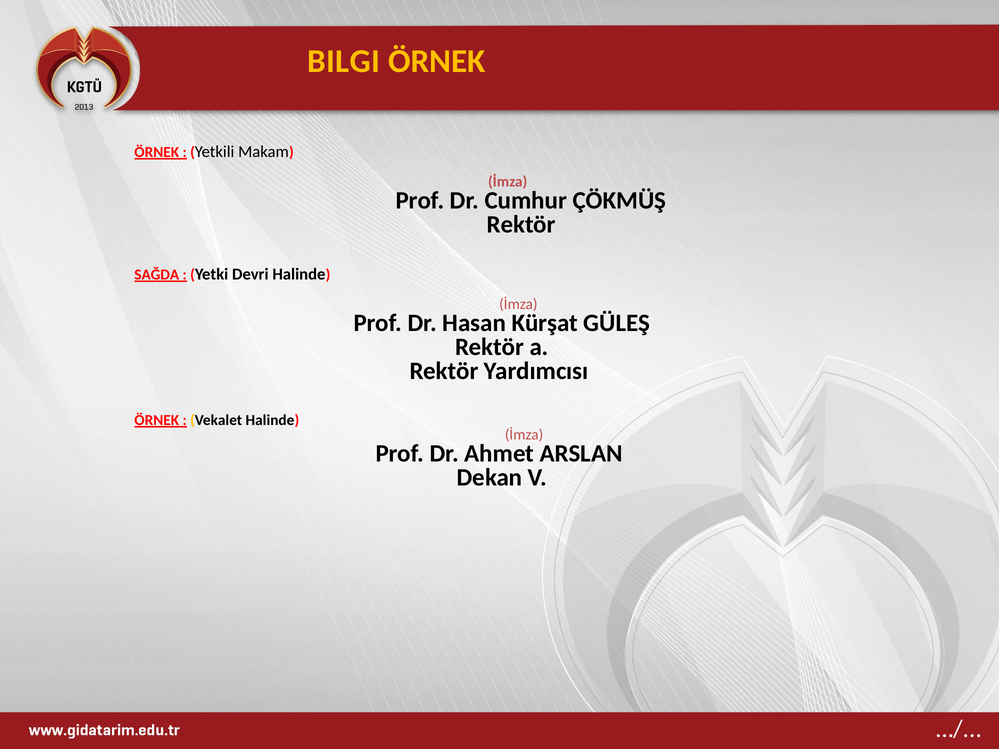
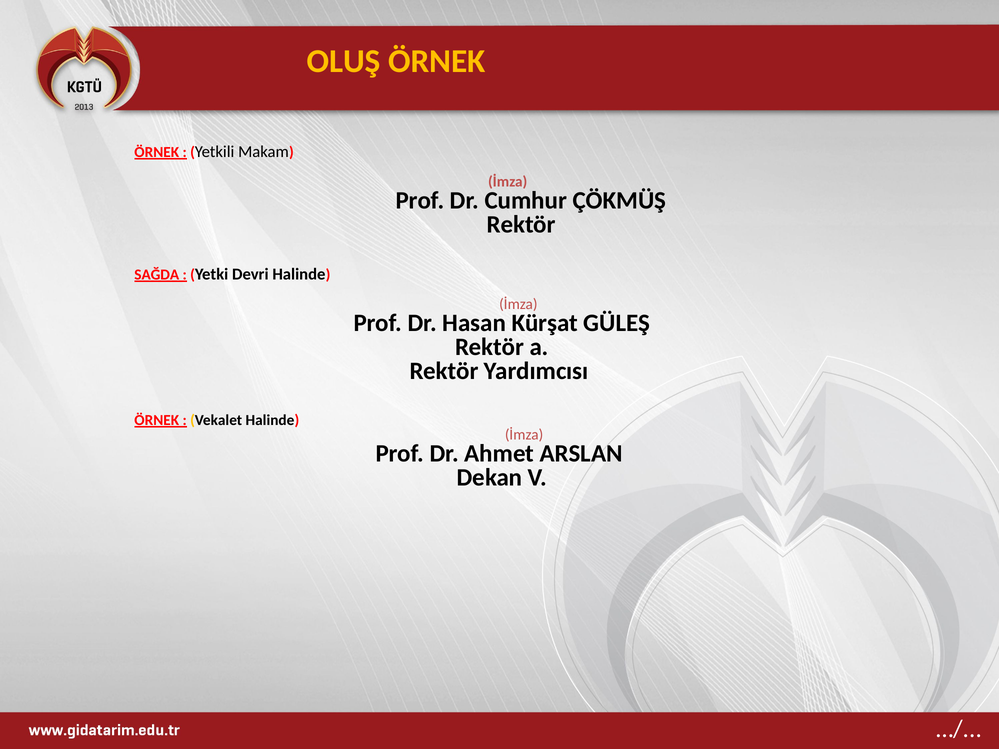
BILGI: BILGI -> OLUŞ (344, 61)
